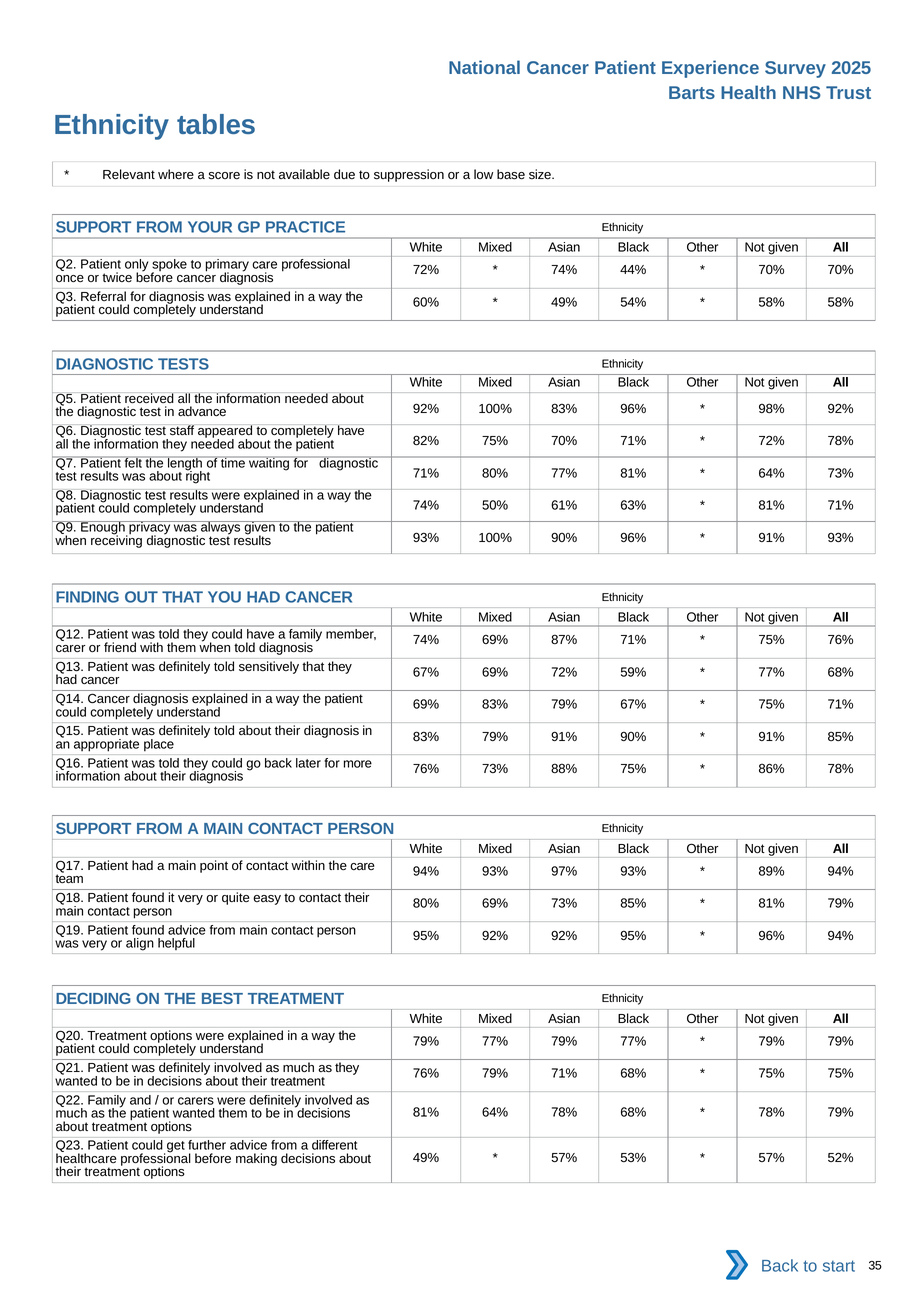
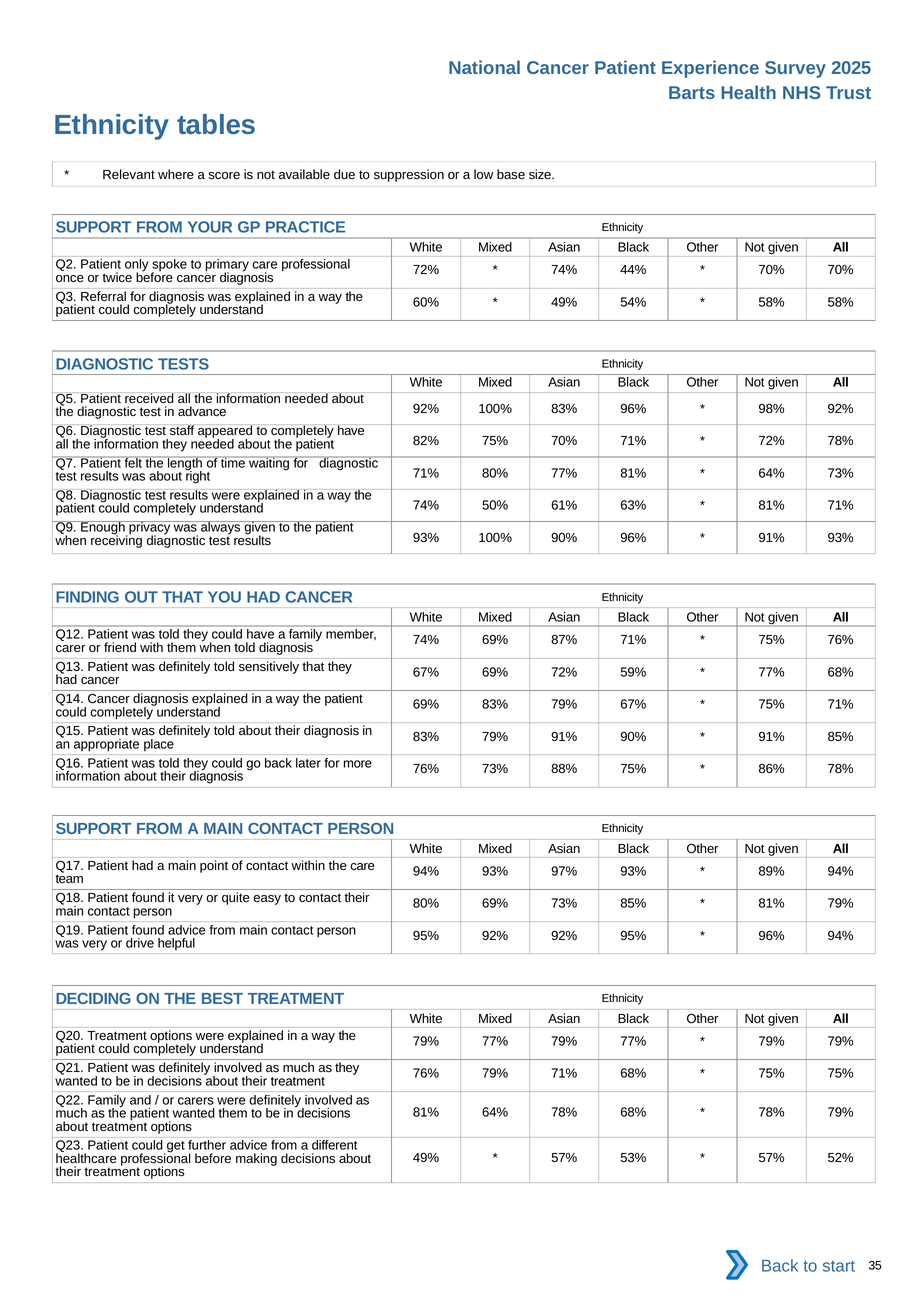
align: align -> drive (140, 944)
